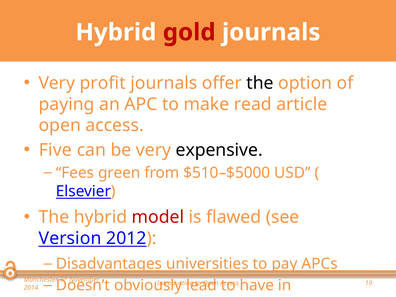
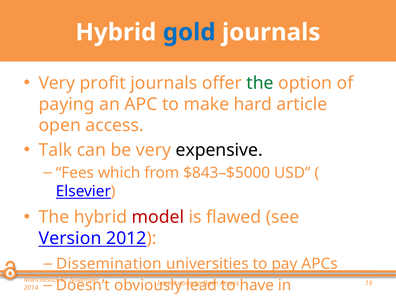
gold colour: red -> blue (189, 32)
the colour: black -> green (260, 83)
read: read -> hard (253, 104)
Five: Five -> Talk (55, 150)
green: green -> which (119, 173)
$510–$5000: $510–$5000 -> $843–$5000 (227, 173)
Disadvantages: Disadvantages -> Dissemination (109, 264)
